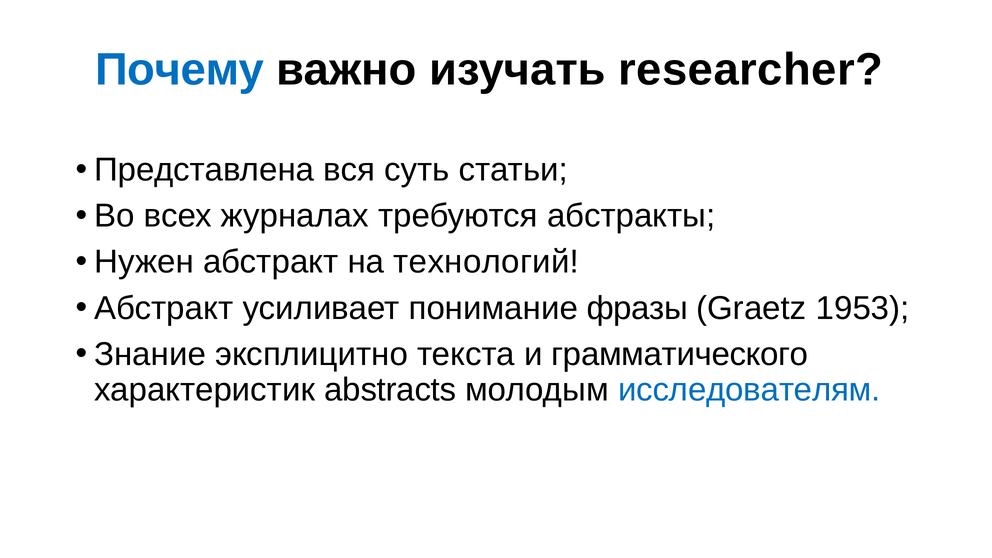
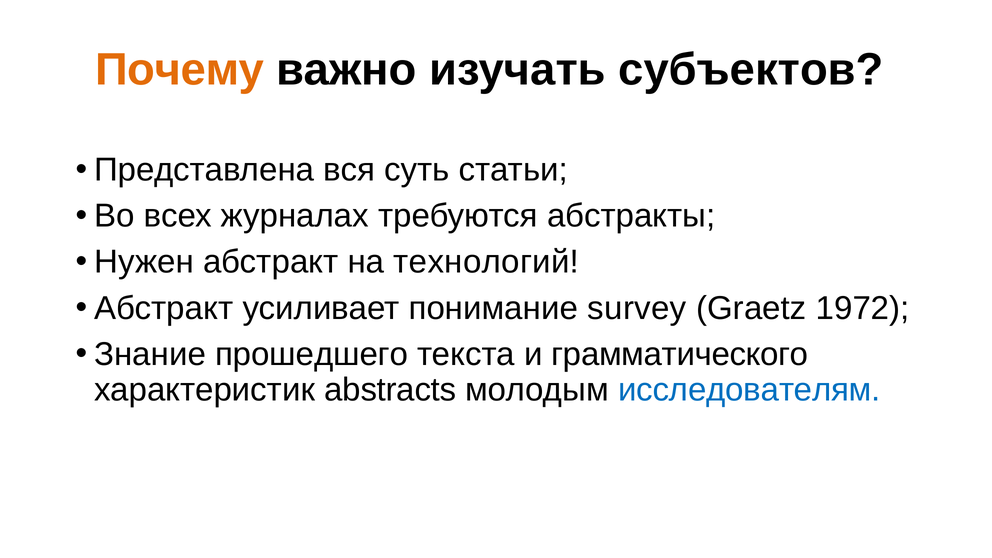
Почему colour: blue -> orange (180, 70)
researcher: researcher -> субъектов (751, 70)
фразы: фразы -> survey (637, 308)
1953: 1953 -> 1972 (863, 308)
эксплицитно: эксплицитно -> прошедшего (312, 354)
